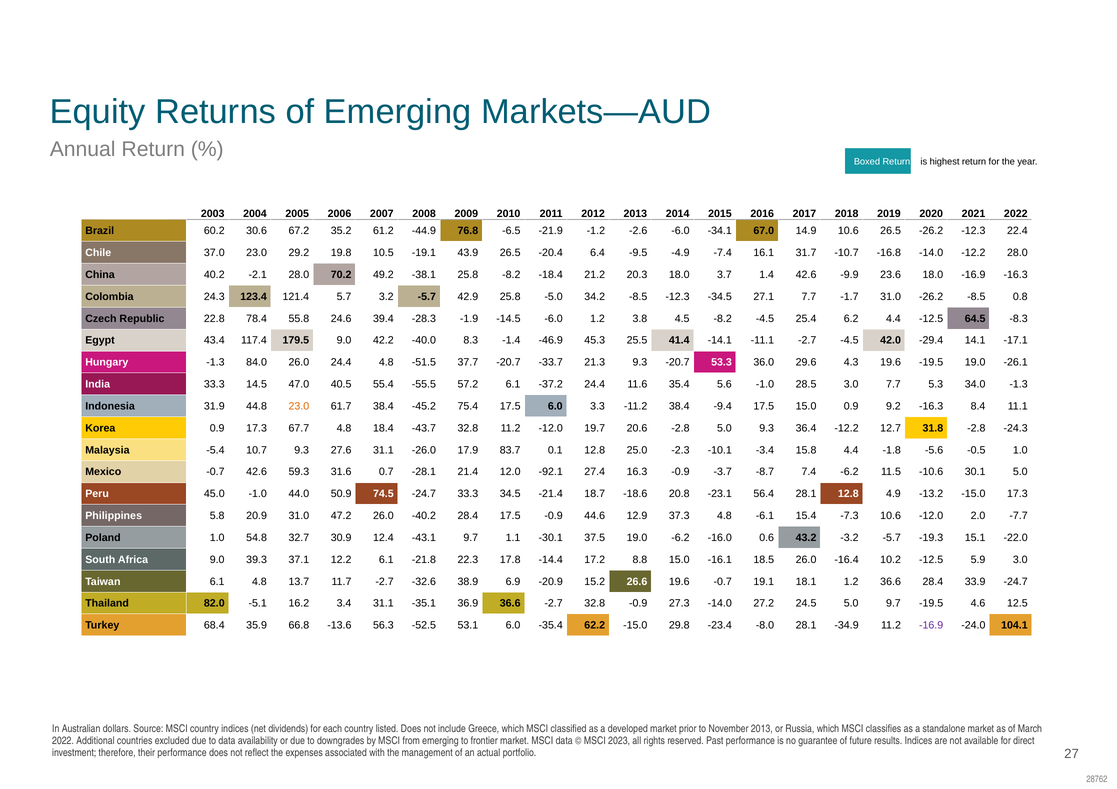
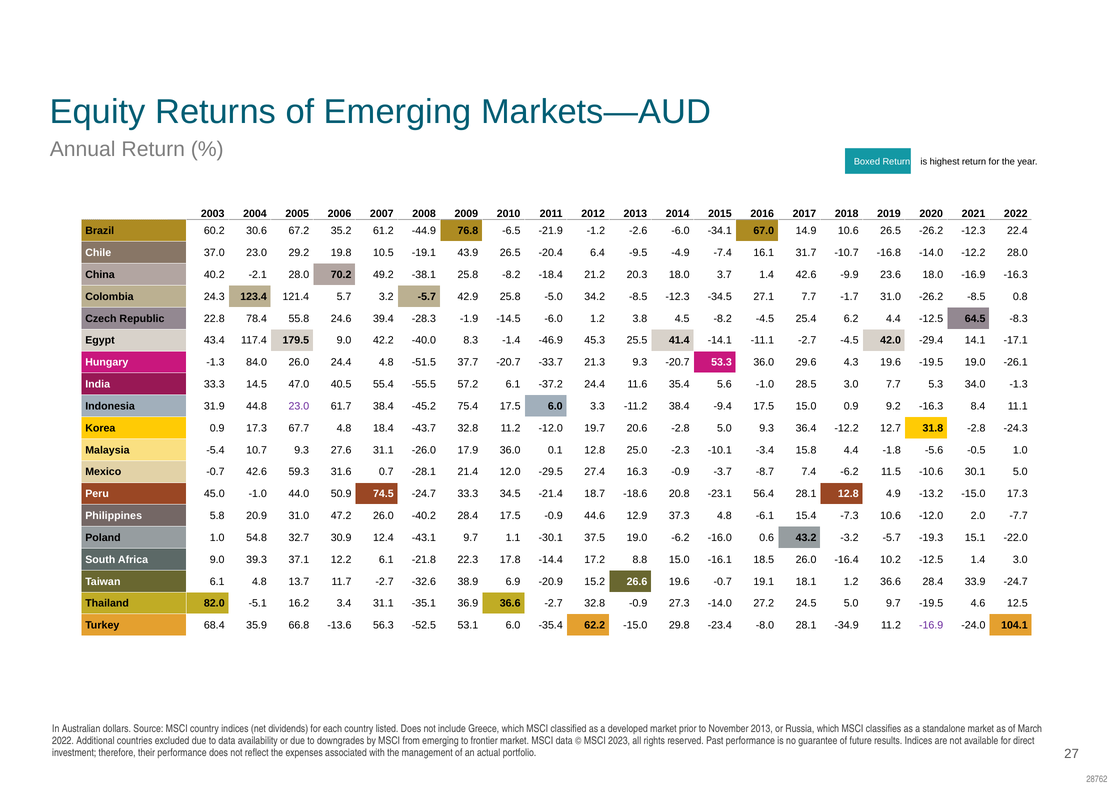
23.0 colour: orange -> purple (299, 406)
17.9 83.7: 83.7 -> 36.0 (510, 450)
-92.1: -92.1 -> -29.5 (551, 472)
-12.5 5.9: 5.9 -> 1.4 (978, 560)
